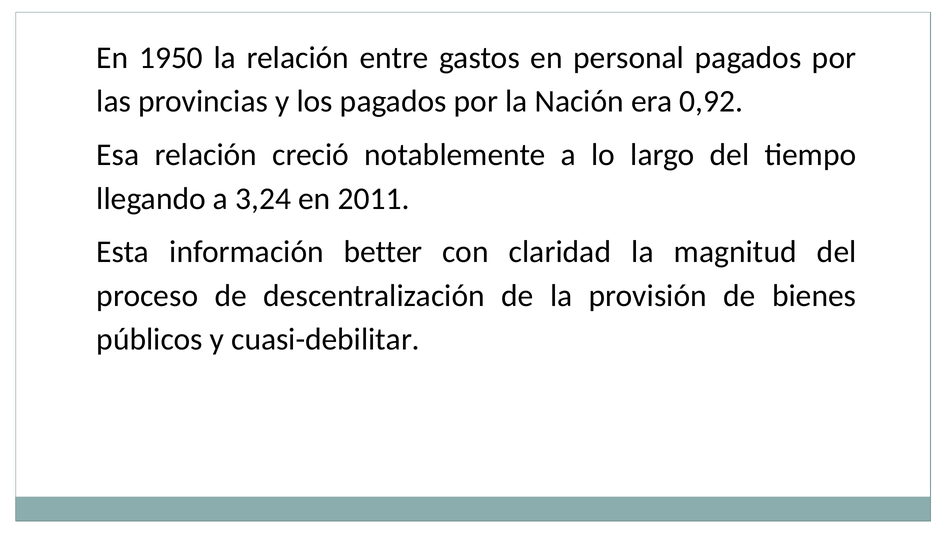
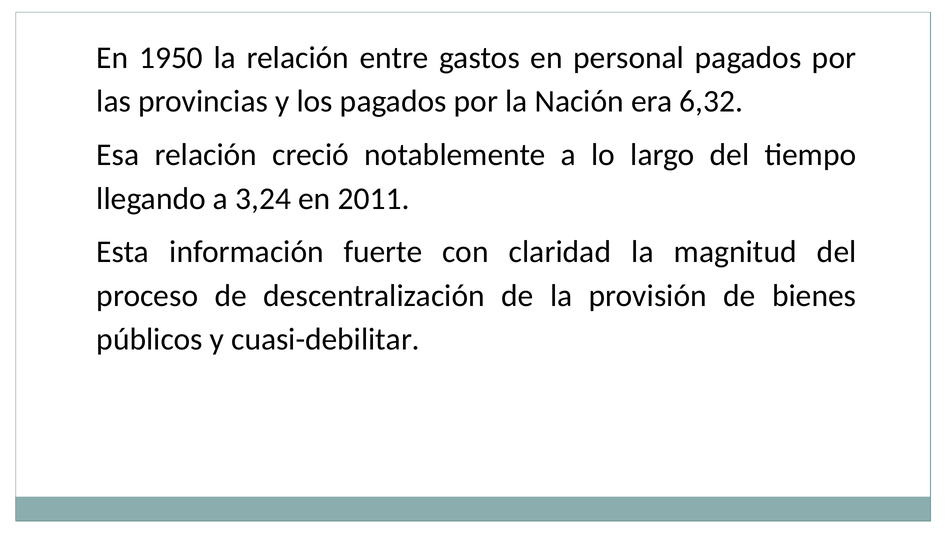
0,92: 0,92 -> 6,32 (711, 101)
better: better -> fuerte (383, 252)
